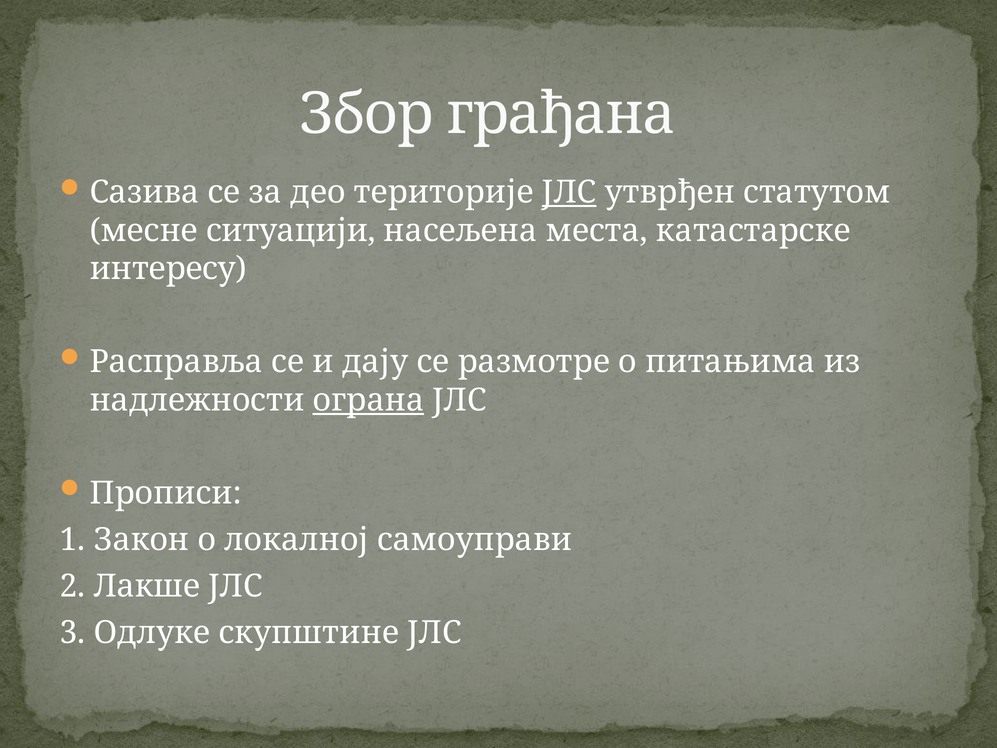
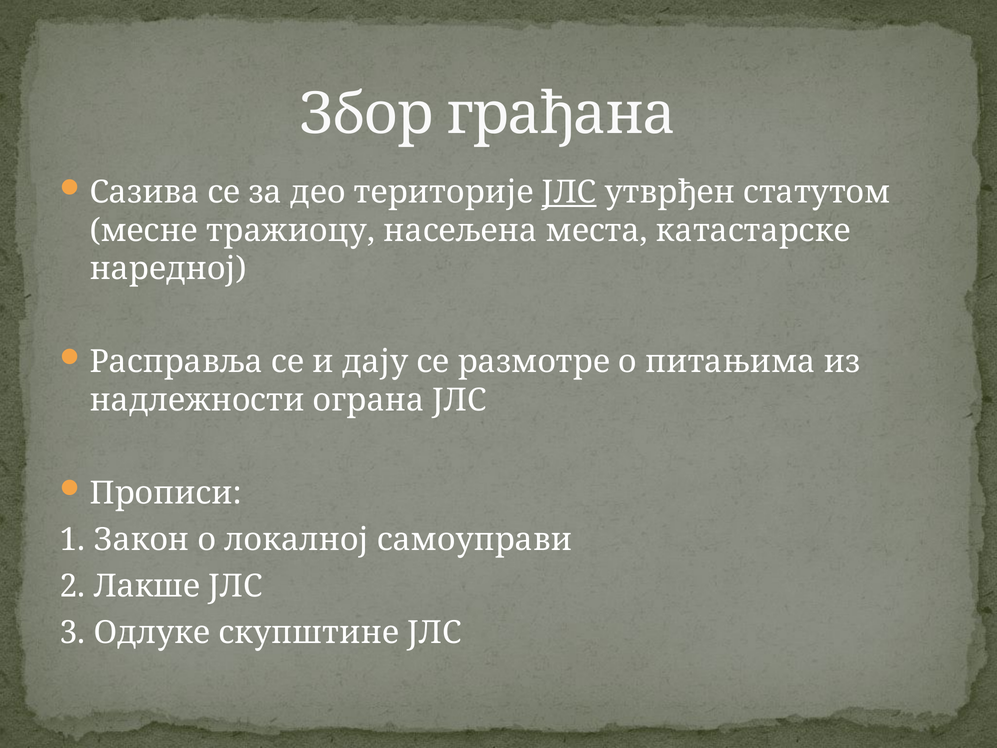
ситуацији: ситуацији -> тражиоцу (291, 231)
интересу: интересу -> наредној (168, 269)
ограна underline: present -> none (368, 400)
